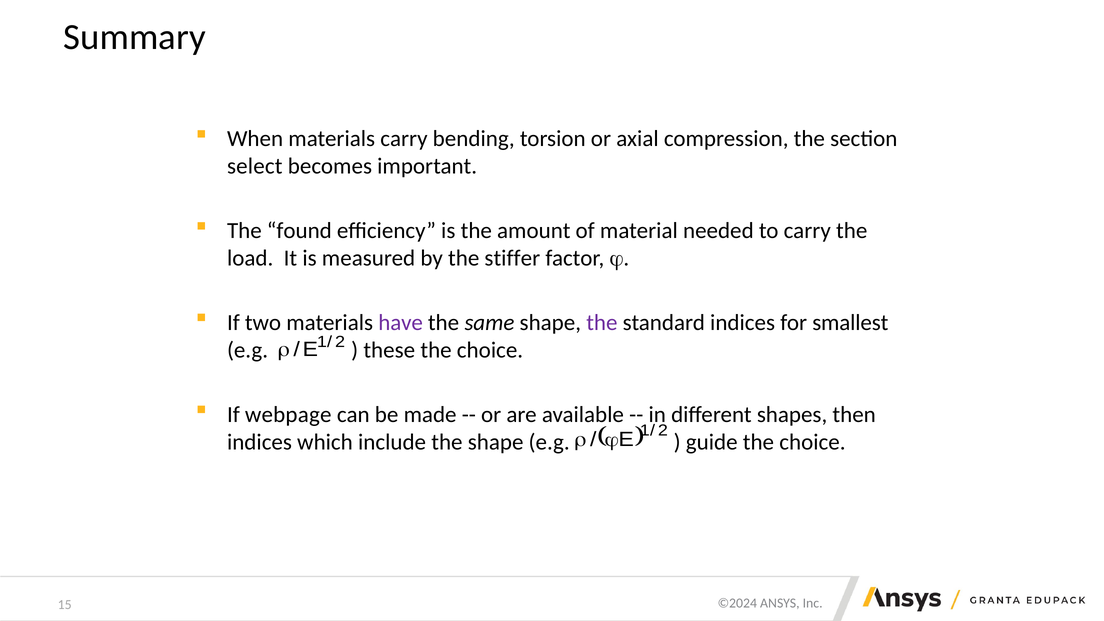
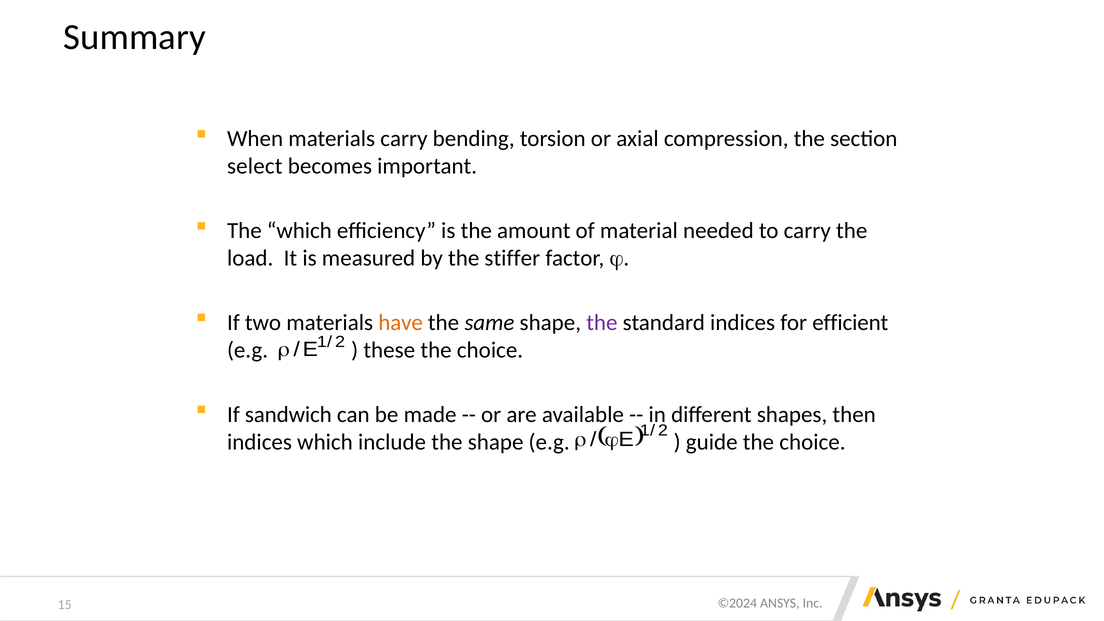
The found: found -> which (299, 231)
have colour: purple -> orange (401, 323)
smallest: smallest -> efficient (850, 323)
webpage: webpage -> sandwich (288, 415)
